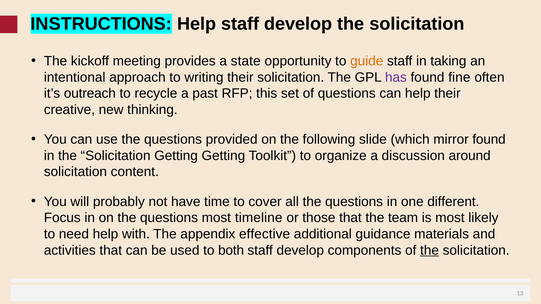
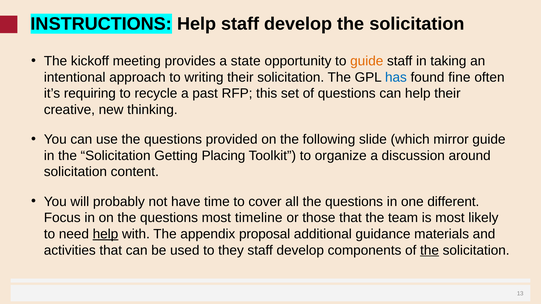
has colour: purple -> blue (396, 77)
outreach: outreach -> requiring (90, 94)
mirror found: found -> guide (489, 140)
Getting Getting: Getting -> Placing (223, 156)
help underline: none -> present (105, 234)
effective: effective -> proposal (265, 234)
both: both -> they (231, 250)
